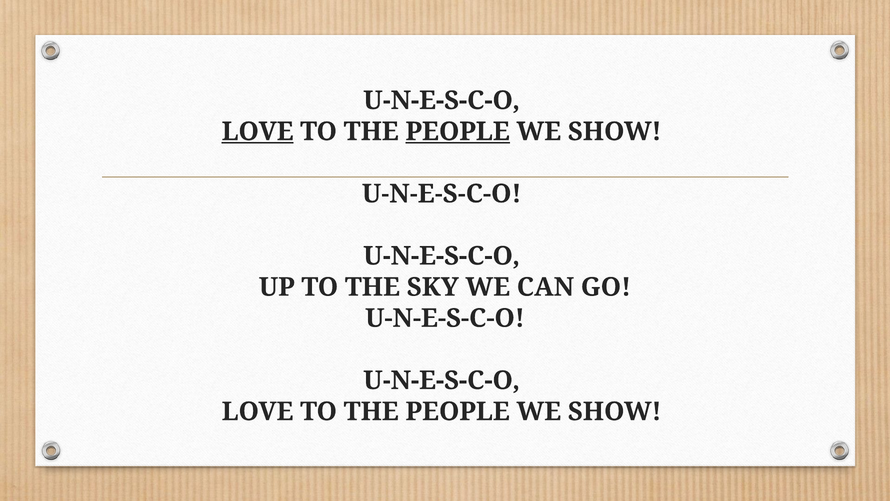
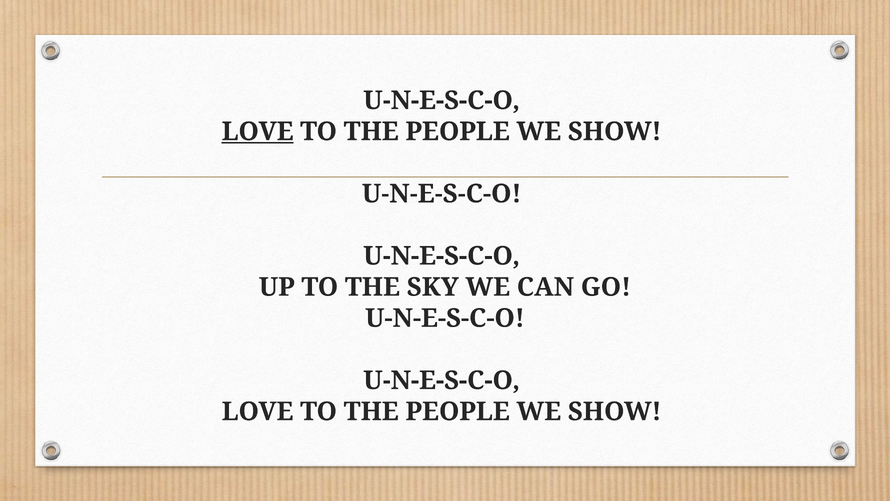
PEOPLE underline: present -> none (458, 132)
